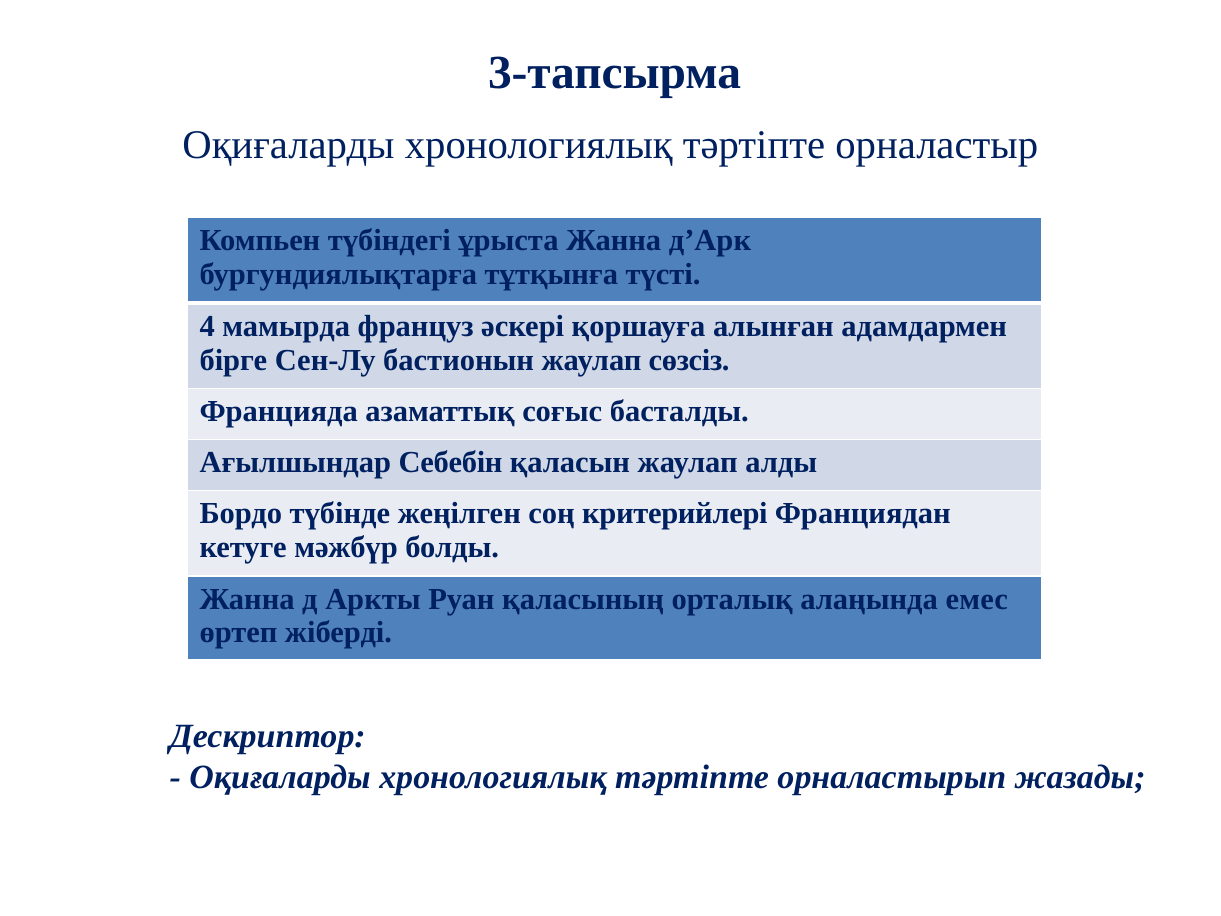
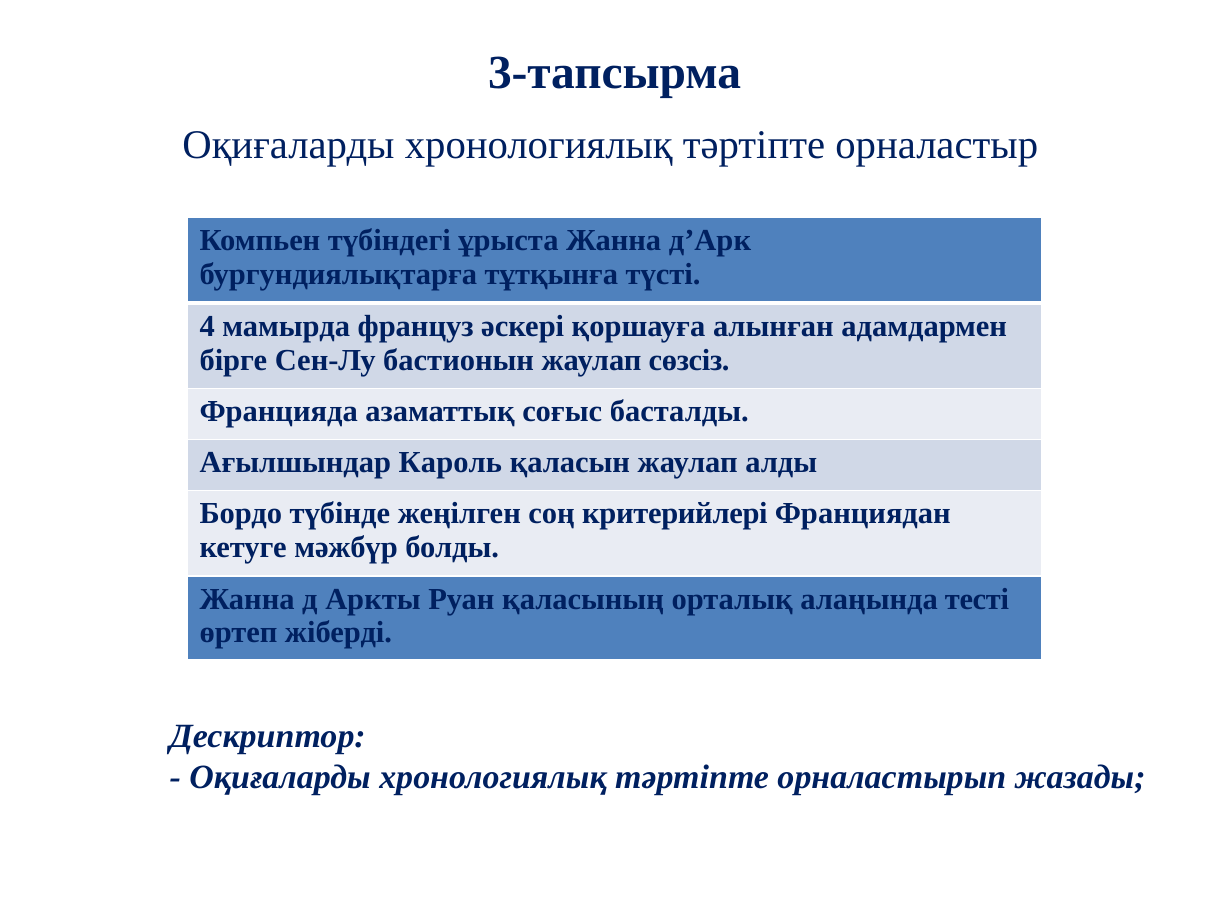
Себебін: Себебін -> Кароль (450, 463)
емес: емес -> тесті (977, 599)
